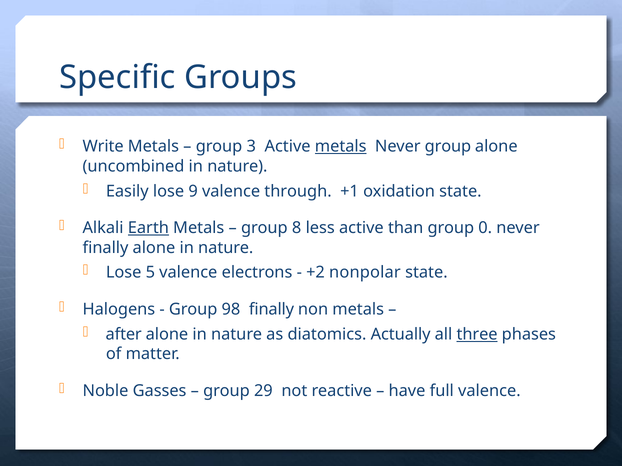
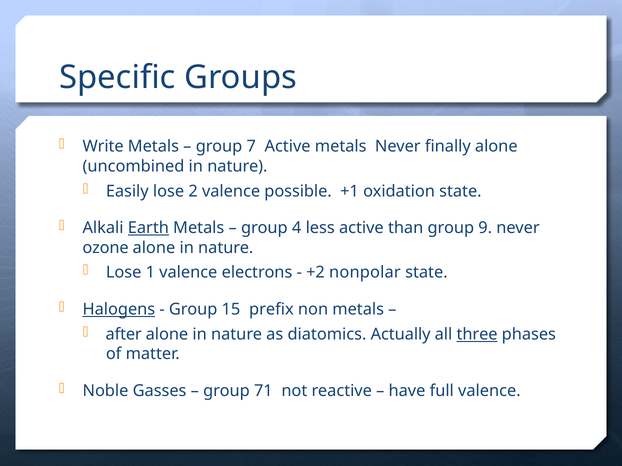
3: 3 -> 7 (251, 147)
metals underline: present -> none (341, 147)
Never group: group -> finally (448, 147)
9: 9 -> 2 (193, 191)
through: through -> possible (298, 191)
8: 8 -> 4 (297, 228)
0: 0 -> 9 (485, 228)
finally: finally -> ozone (106, 248)
5: 5 -> 1 (150, 273)
Halogens underline: none -> present (119, 310)
98: 98 -> 15 (231, 310)
finally: finally -> prefix (271, 310)
29: 29 -> 71 (263, 391)
